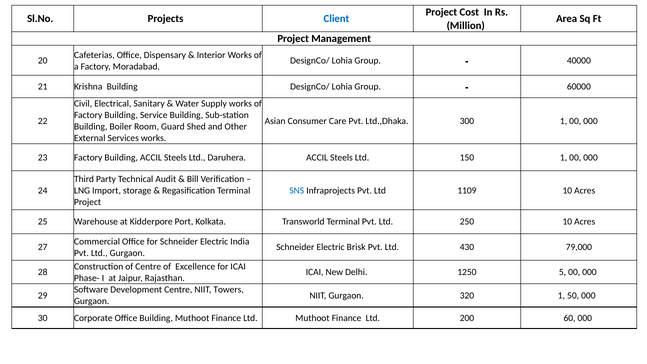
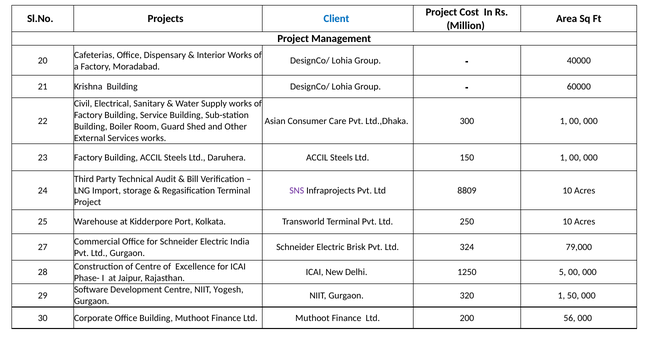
SNS colour: blue -> purple (297, 191)
1109: 1109 -> 8809 (467, 191)
430: 430 -> 324 (467, 247)
Towers: Towers -> Yogesh (229, 290)
60: 60 -> 56 (570, 318)
